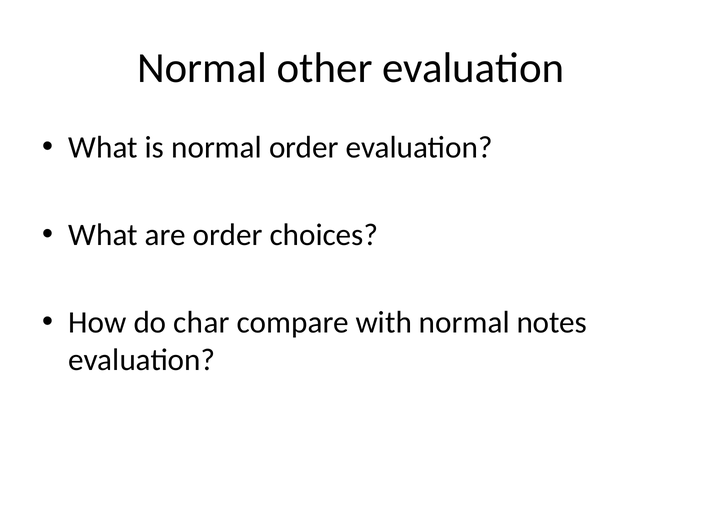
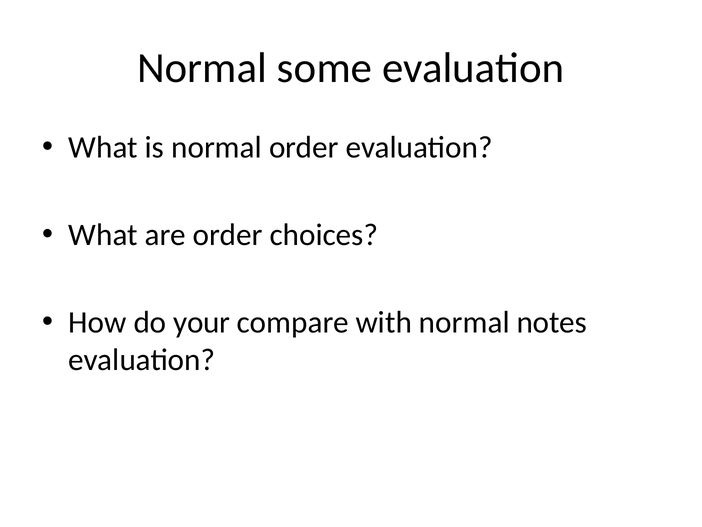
other: other -> some (324, 68)
char: char -> your (202, 322)
